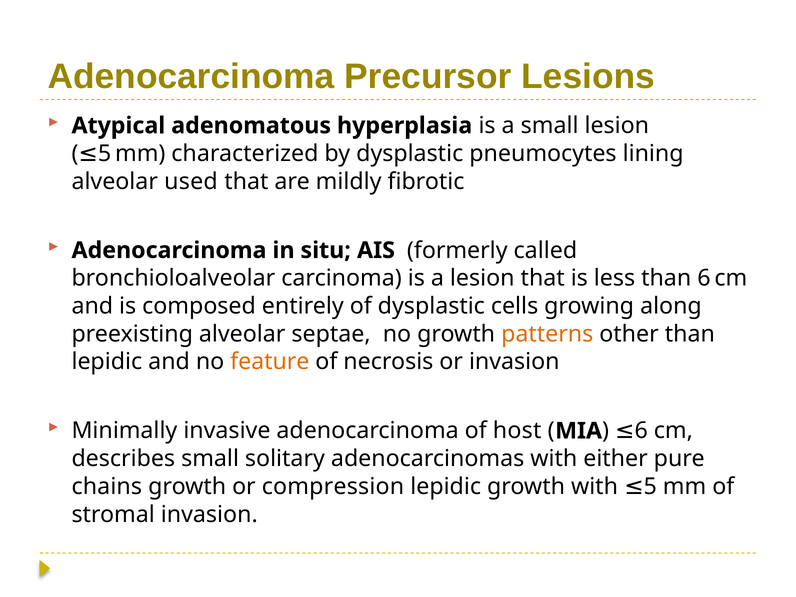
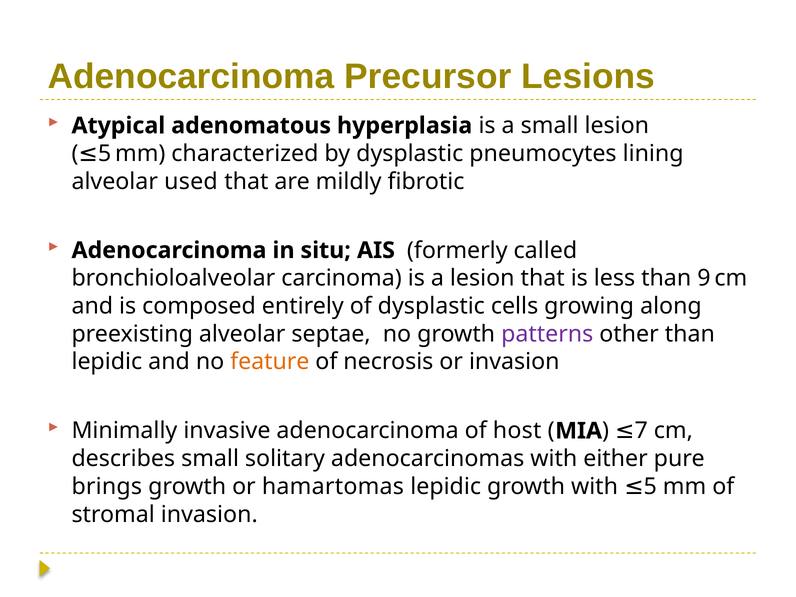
than 6: 6 -> 9 (704, 278)
patterns colour: orange -> purple (547, 334)
6: 6 -> 7 (641, 431)
chains: chains -> brings (107, 487)
compression: compression -> hamartomas (333, 487)
